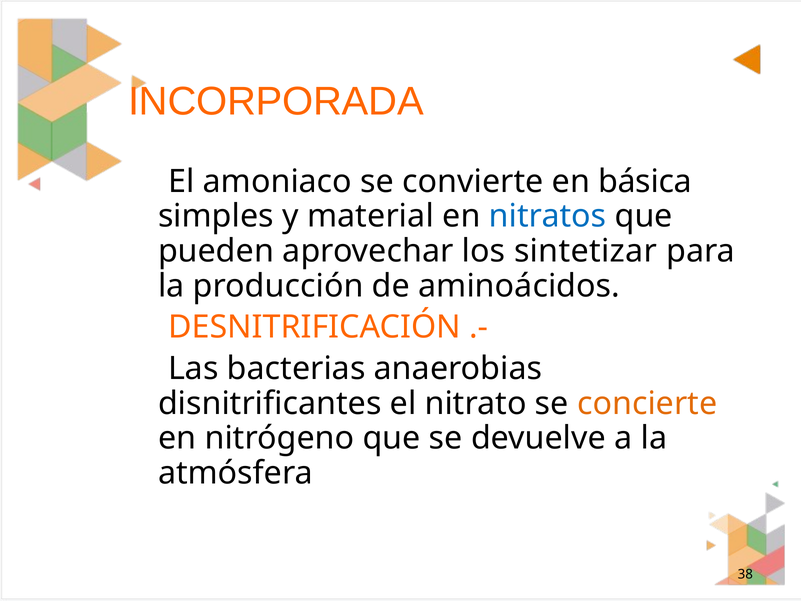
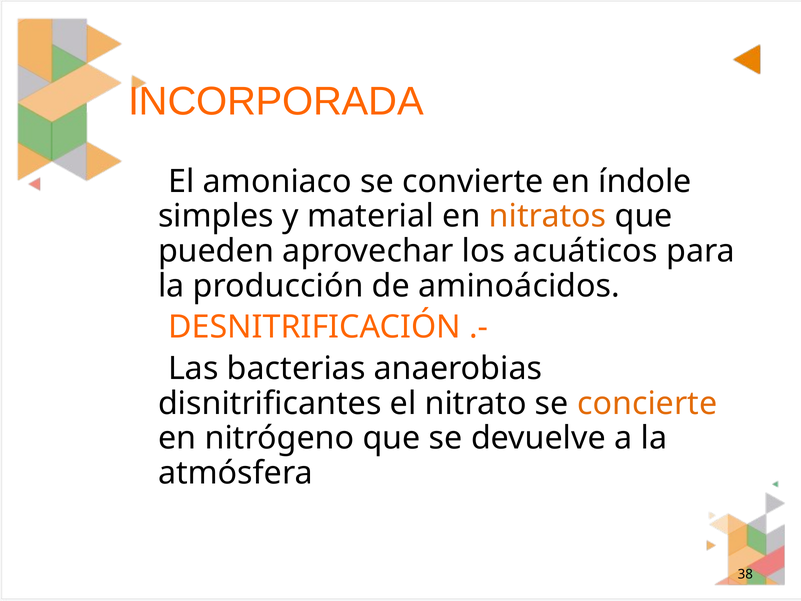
básica: básica -> índole (645, 181)
nitratos colour: blue -> orange (548, 216)
sintetizar: sintetizar -> acuáticos (586, 251)
